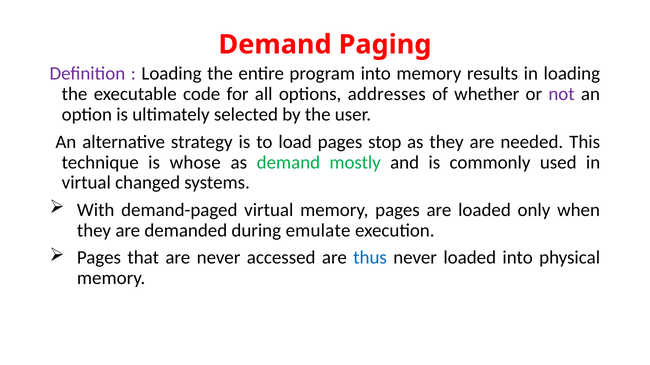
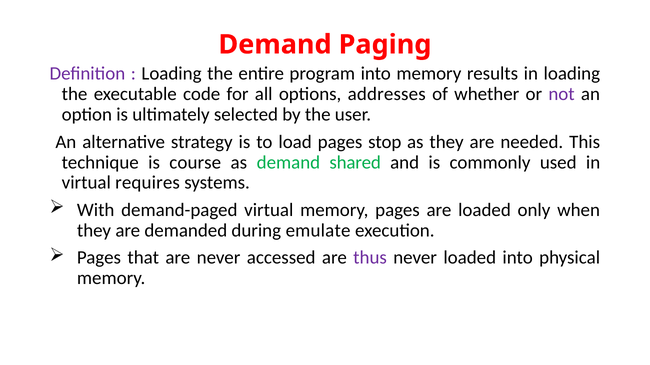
whose: whose -> course (195, 163)
mostly: mostly -> shared (355, 163)
changed: changed -> requires (148, 183)
thus colour: blue -> purple (370, 258)
